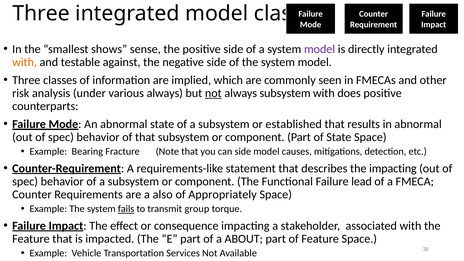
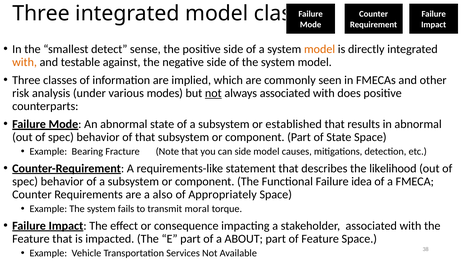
shows: shows -> detect (109, 49)
model colour: purple -> orange (320, 49)
various always: always -> modes (165, 93)
always subsystem: subsystem -> associated (285, 93)
the impacting: impacting -> likelihood (393, 168)
lead: lead -> idea (362, 181)
fails underline: present -> none (126, 209)
group: group -> moral (197, 209)
